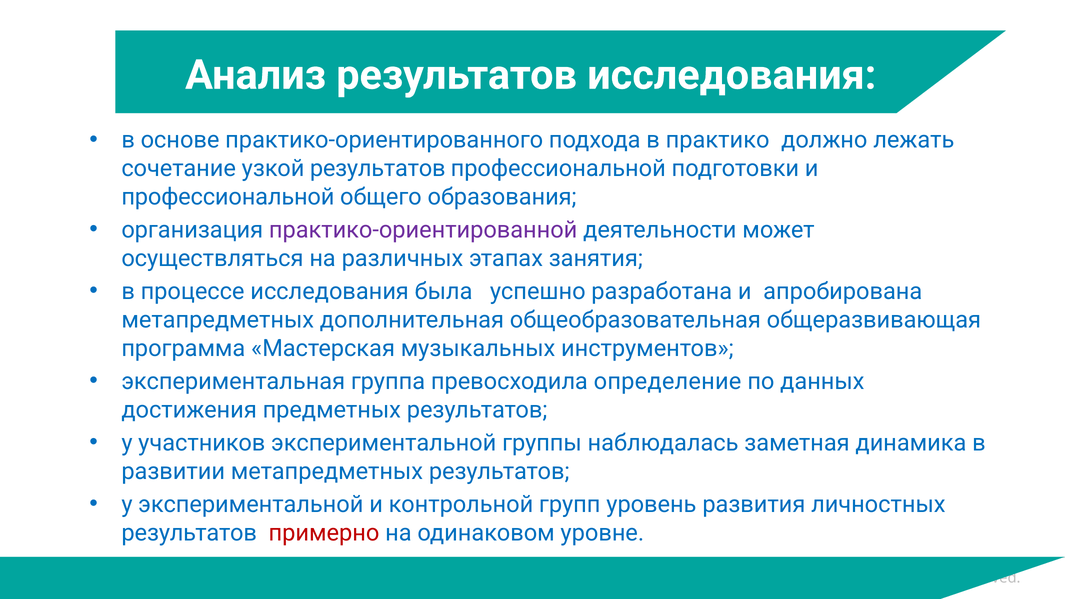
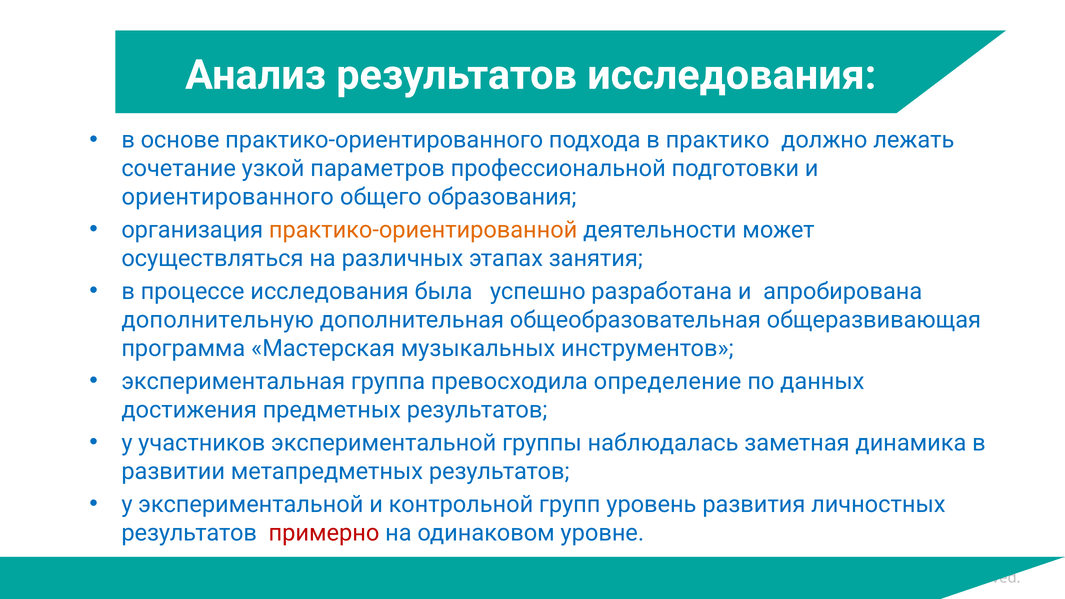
узкой результатов: результатов -> параметров (378, 169)
профессиональной: профессиональной -> ориентированного (228, 197)
практико-ориентированной colour: purple -> orange (423, 230)
метапредметных: метапредметных -> дополнительную (218, 320)
